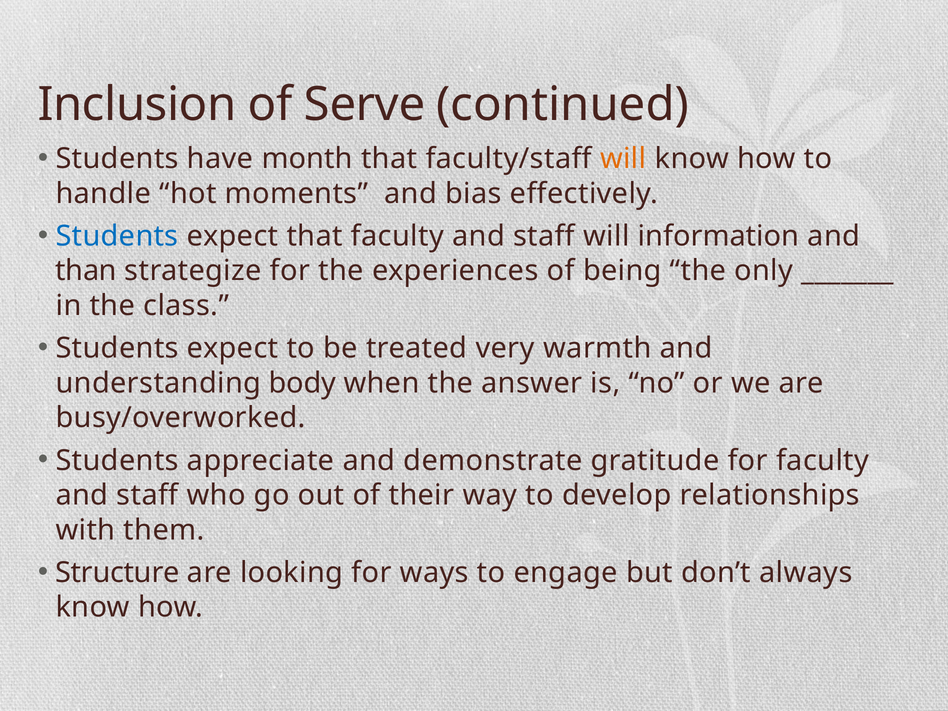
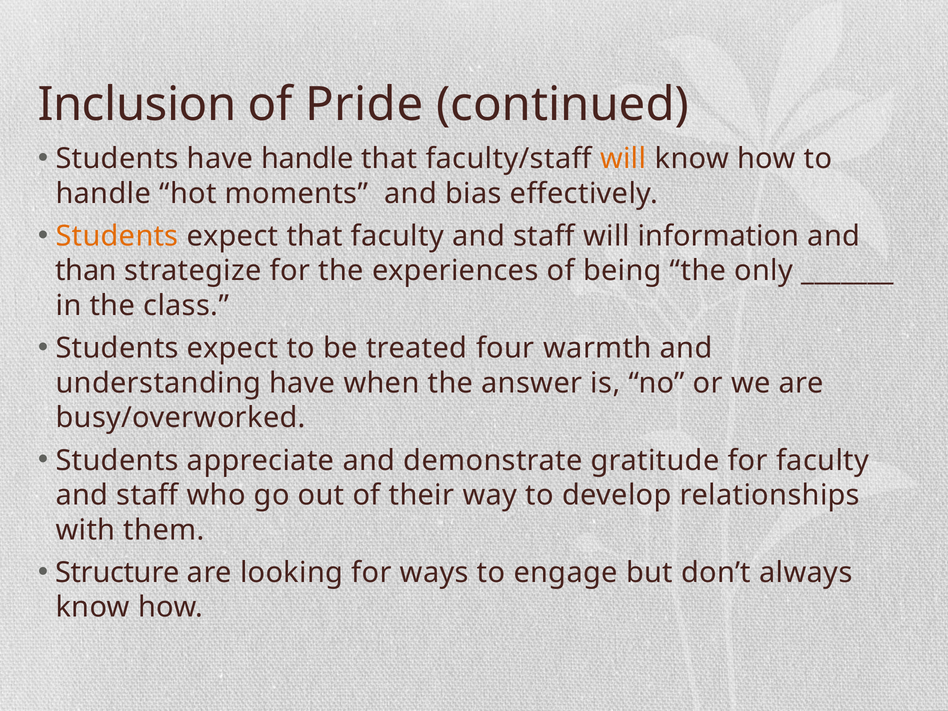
Serve: Serve -> Pride (364, 104)
have month: month -> handle (307, 159)
Students colour: blue -> orange (117, 236)
very: very -> four (505, 348)
understanding body: body -> have (302, 383)
